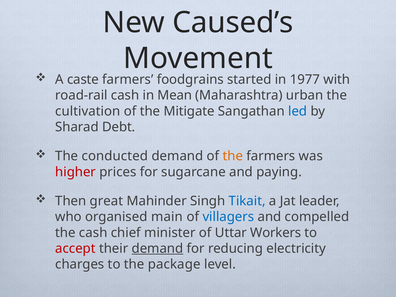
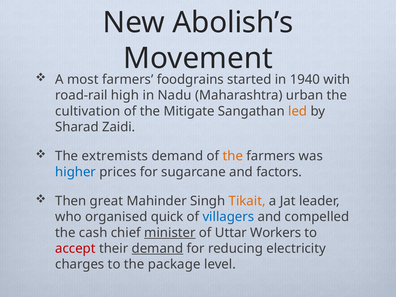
Caused’s: Caused’s -> Abolish’s (233, 23)
caste: caste -> most (83, 80)
1977: 1977 -> 1940 (305, 80)
road-rail cash: cash -> high (125, 95)
Mean: Mean -> Nadu (175, 95)
led colour: blue -> orange (298, 111)
Debt: Debt -> Zaidi (119, 127)
conducted: conducted -> extremists (115, 156)
higher colour: red -> blue (76, 172)
paying: paying -> factors (279, 172)
Tikait colour: blue -> orange (247, 201)
main: main -> quick (167, 217)
minister underline: none -> present (170, 233)
